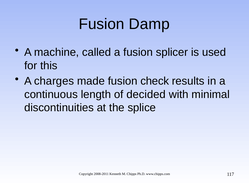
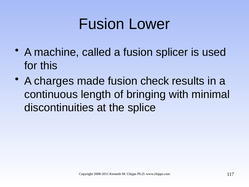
Damp: Damp -> Lower (149, 24)
decided: decided -> bringing (146, 94)
